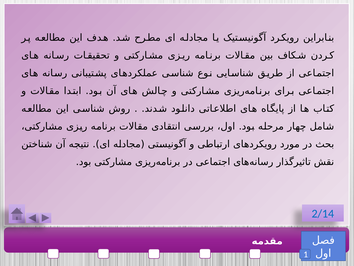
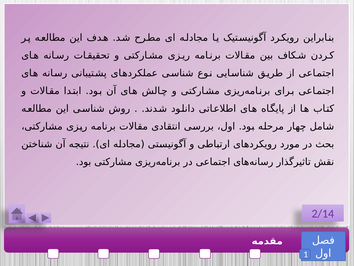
2/14 colour: blue -> purple (323, 213)
